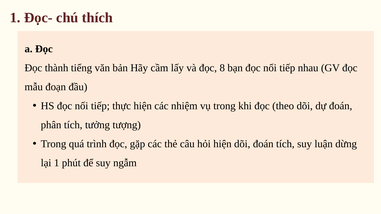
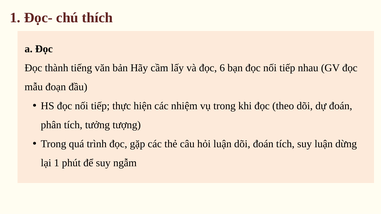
8: 8 -> 6 (222, 68)
hỏi hiện: hiện -> luận (222, 144)
